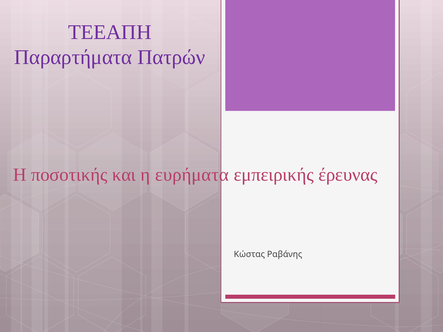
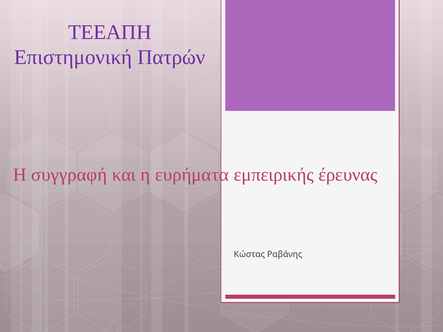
Παραρτήματα: Παραρτήματα -> Επιστημονική (73, 57)
ποσοτικής: ποσοτικής -> συγγραφή (69, 175)
